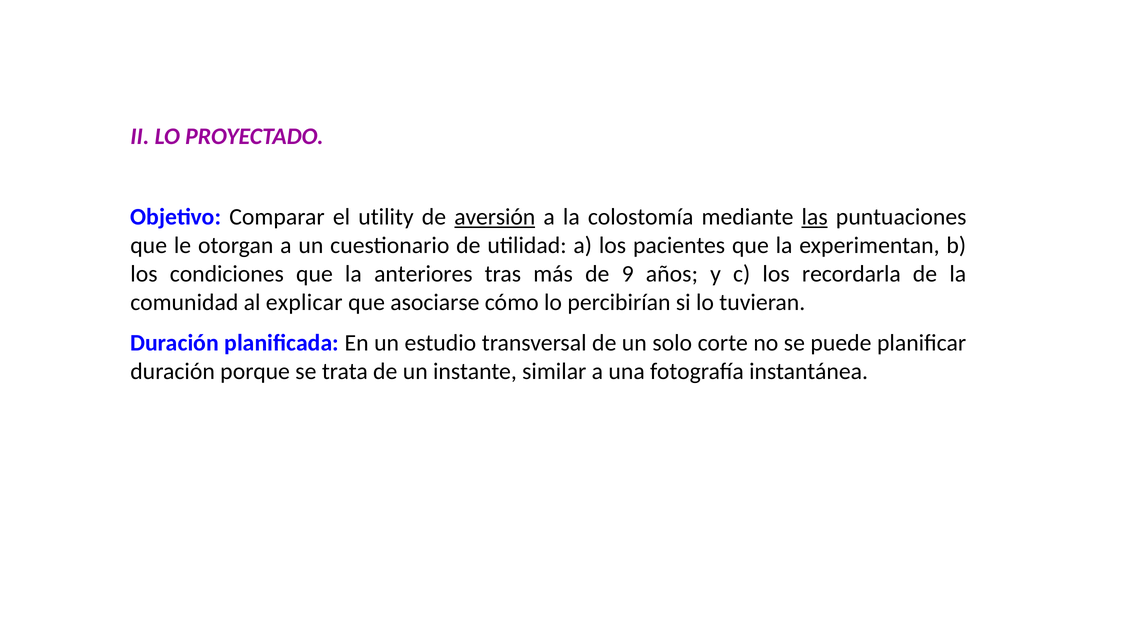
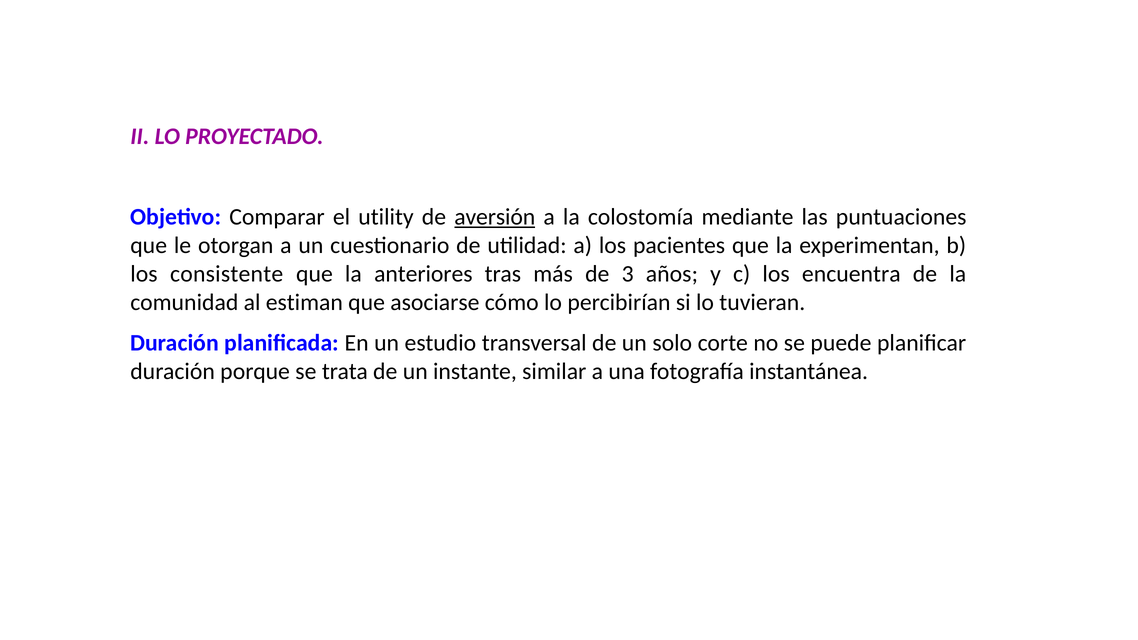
las underline: present -> none (815, 217)
condiciones: condiciones -> consistente (227, 274)
9: 9 -> 3 (628, 274)
recordarla: recordarla -> encuentra (851, 274)
explicar: explicar -> estiman (304, 303)
